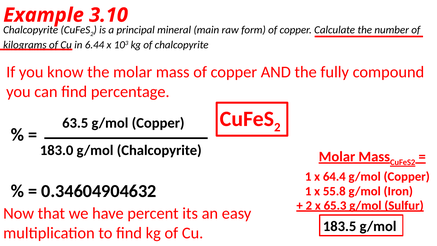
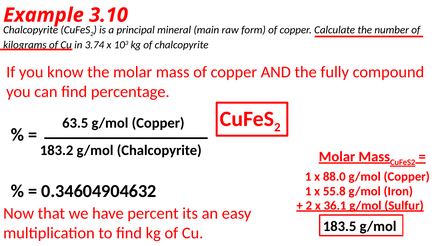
6.44: 6.44 -> 3.74 (95, 45)
183.0: 183.0 -> 183.2 (57, 150)
64.4: 64.4 -> 88.0 (334, 177)
65.3: 65.3 -> 36.1 (335, 205)
